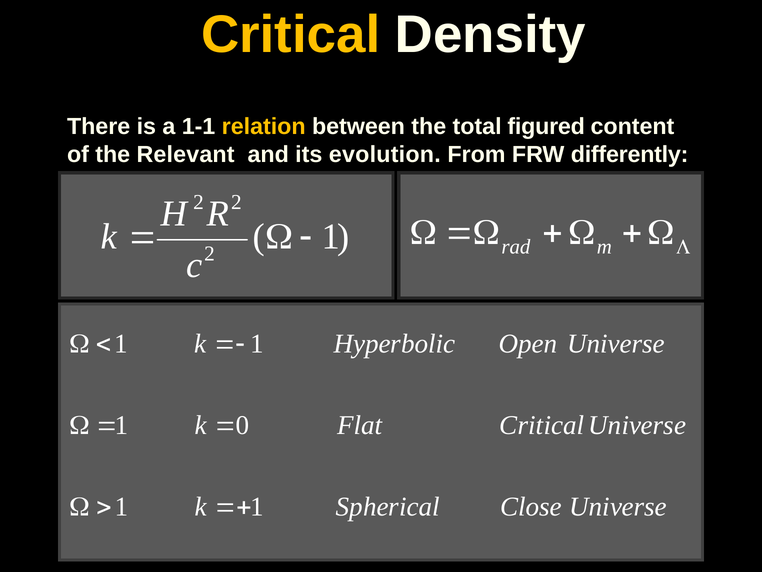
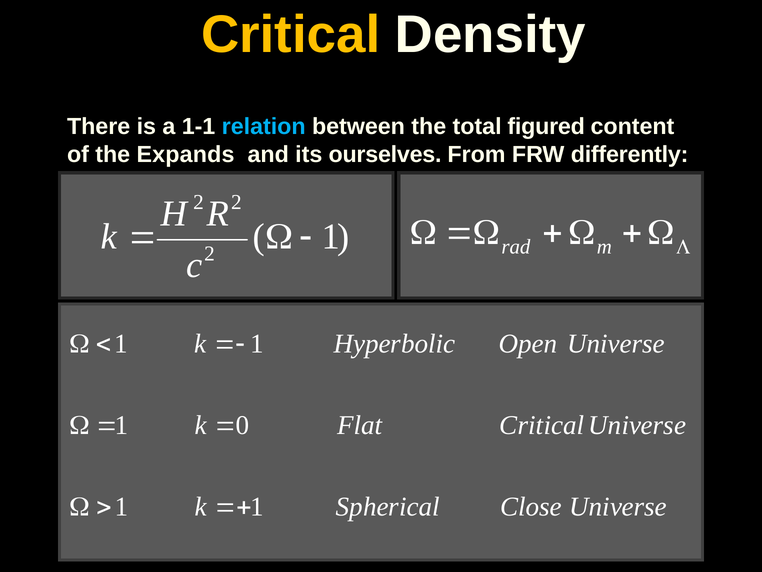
relation colour: yellow -> light blue (264, 126)
Relevant: Relevant -> Expands (186, 154)
evolution: evolution -> ourselves (385, 154)
